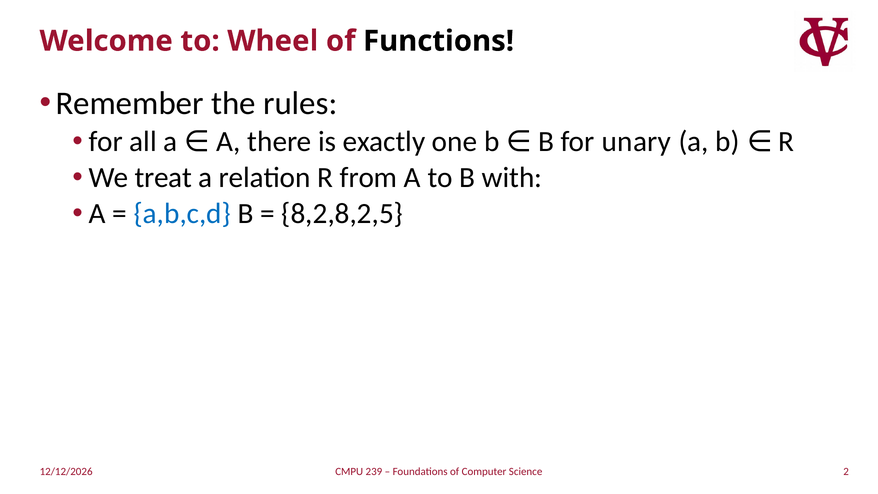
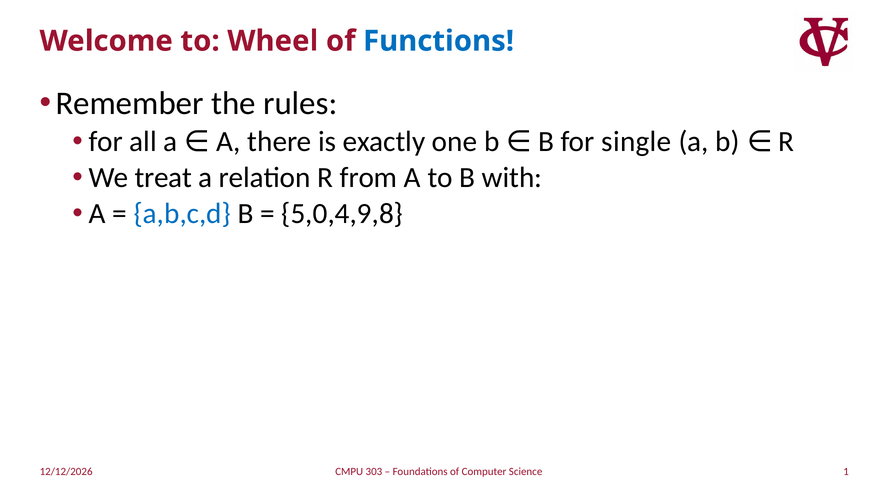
Functions colour: black -> blue (439, 41)
unary: unary -> single (636, 141)
8,2,8,2,5: 8,2,8,2,5 -> 5,0,4,9,8 (342, 214)
2: 2 -> 1 (846, 472)
239: 239 -> 303 (374, 472)
